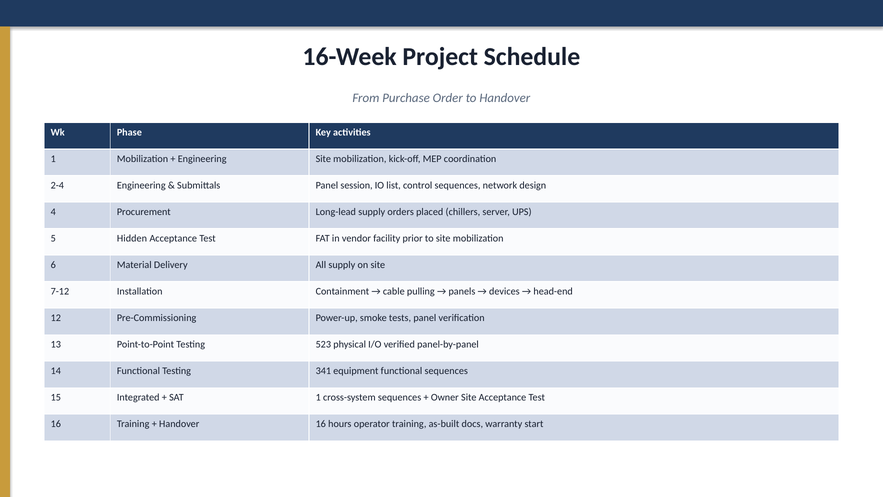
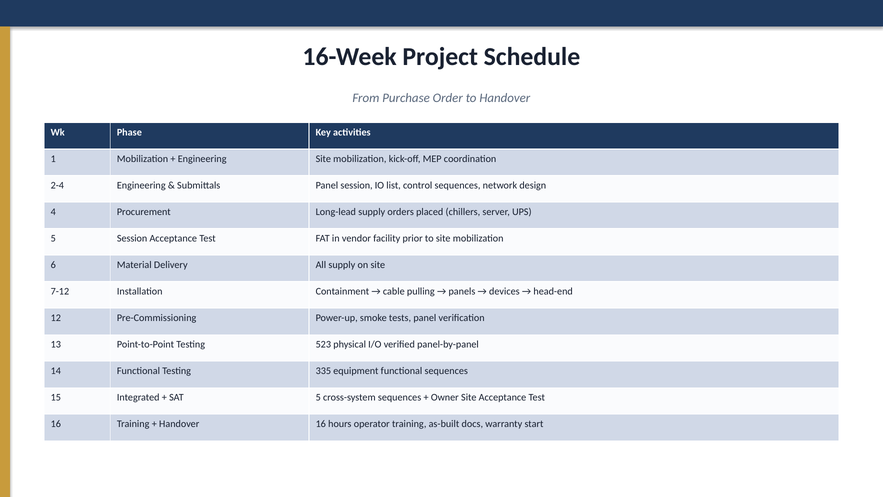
5 Hidden: Hidden -> Session (132, 238)
341: 341 -> 335 (323, 371)
SAT 1: 1 -> 5 (318, 397)
